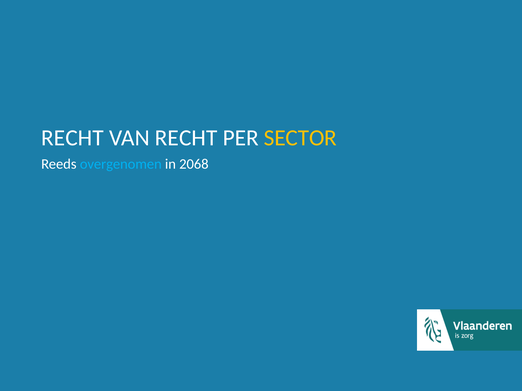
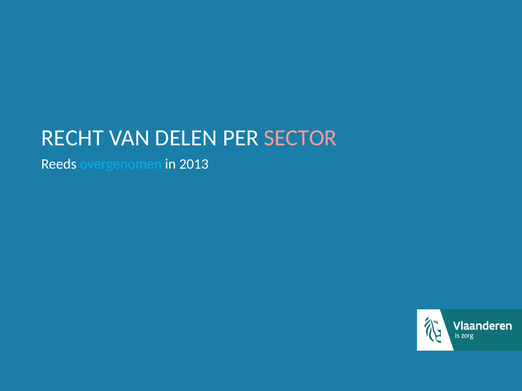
VAN RECHT: RECHT -> DELEN (186, 138)
SECTOR colour: yellow -> pink (300, 138)
2068: 2068 -> 2013 (194, 164)
